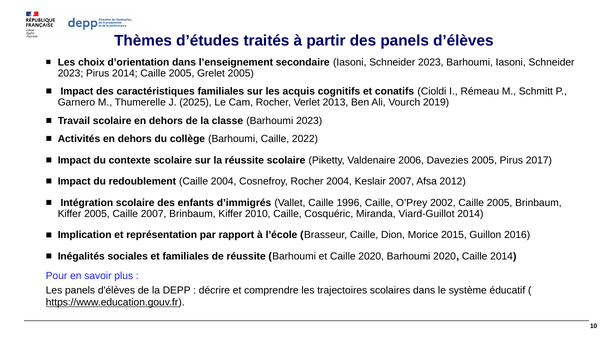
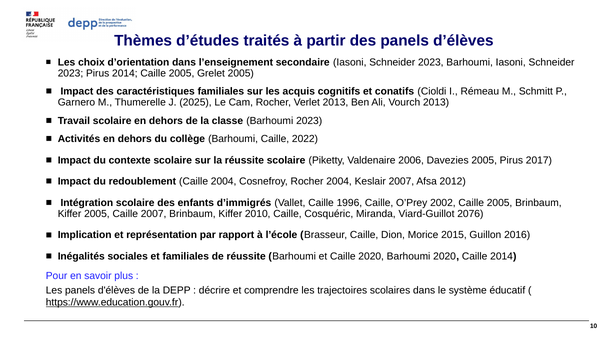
Vourch 2019: 2019 -> 2013 (436, 102)
Viard-Guillot 2014: 2014 -> 2076 (470, 214)
